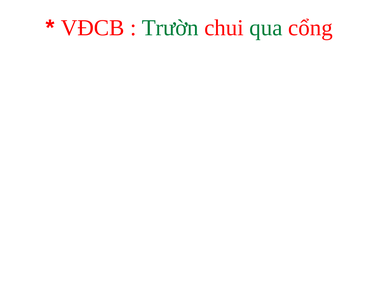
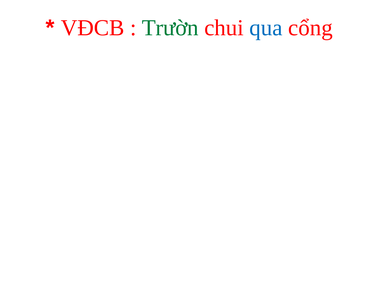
qua colour: green -> blue (266, 28)
